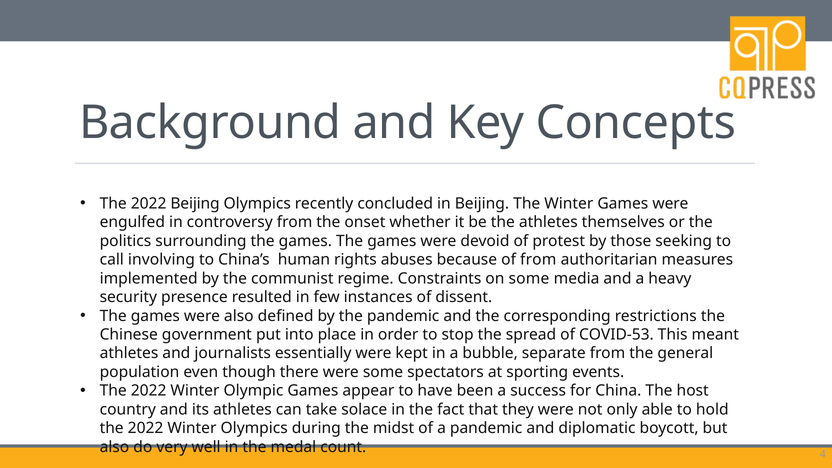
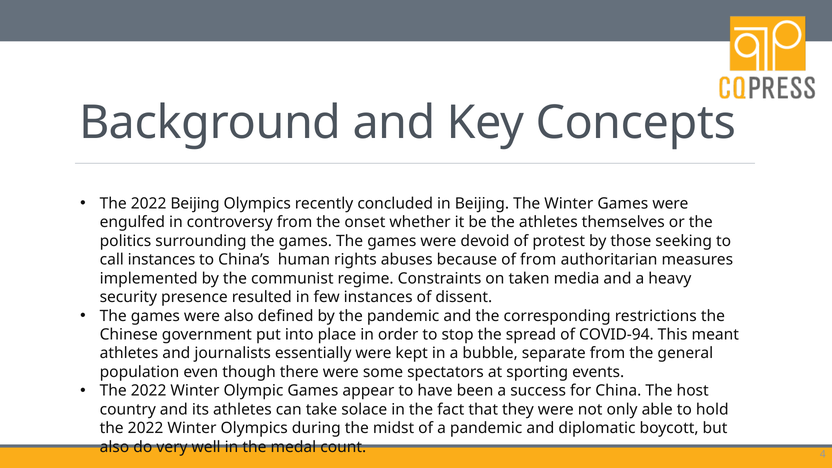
call involving: involving -> instances (162, 260)
on some: some -> taken (529, 278)
COVID-53: COVID-53 -> COVID-94 (616, 335)
